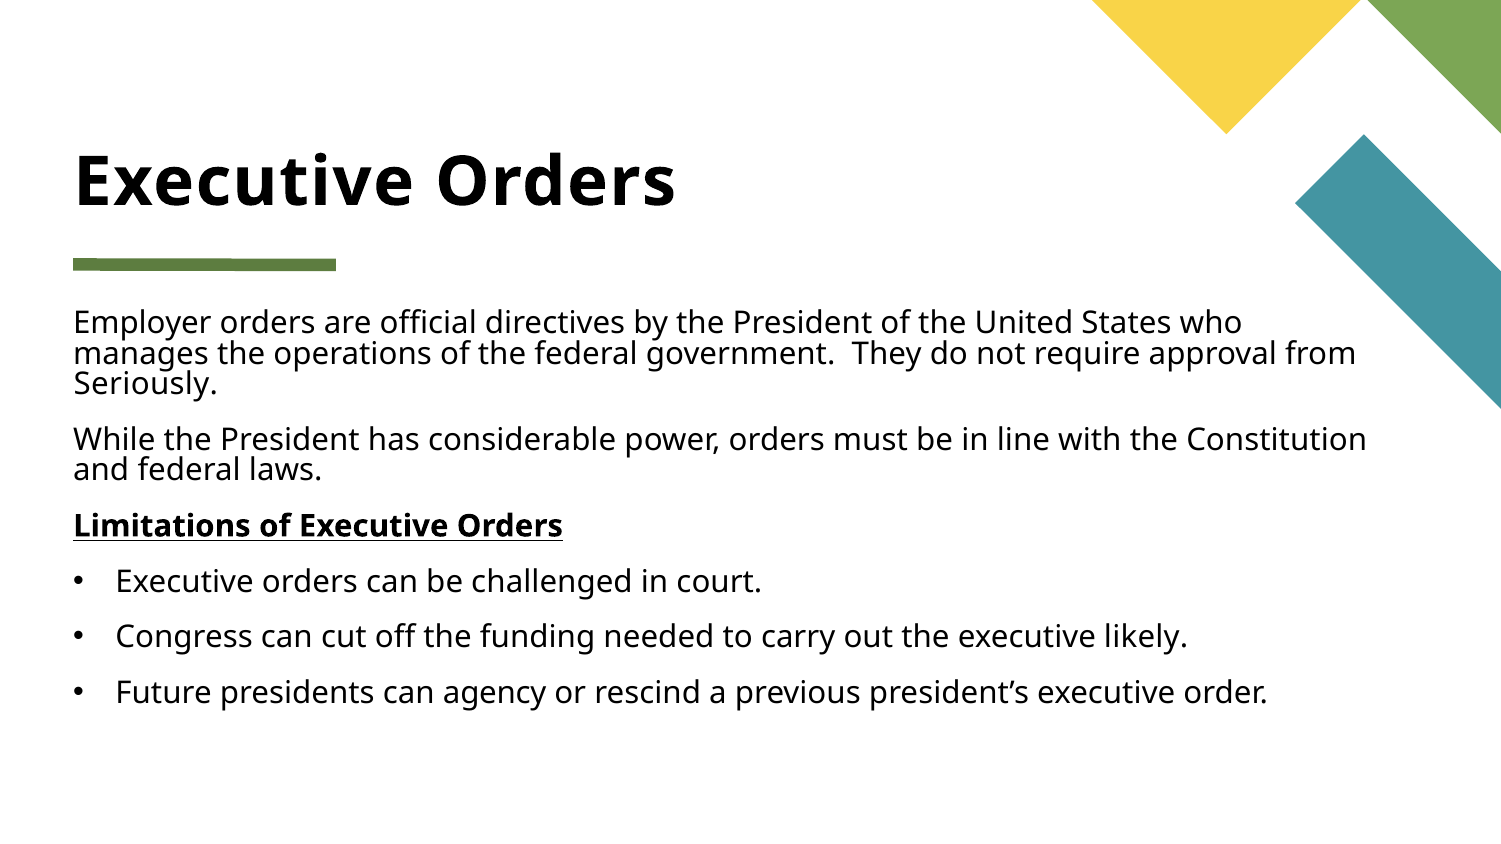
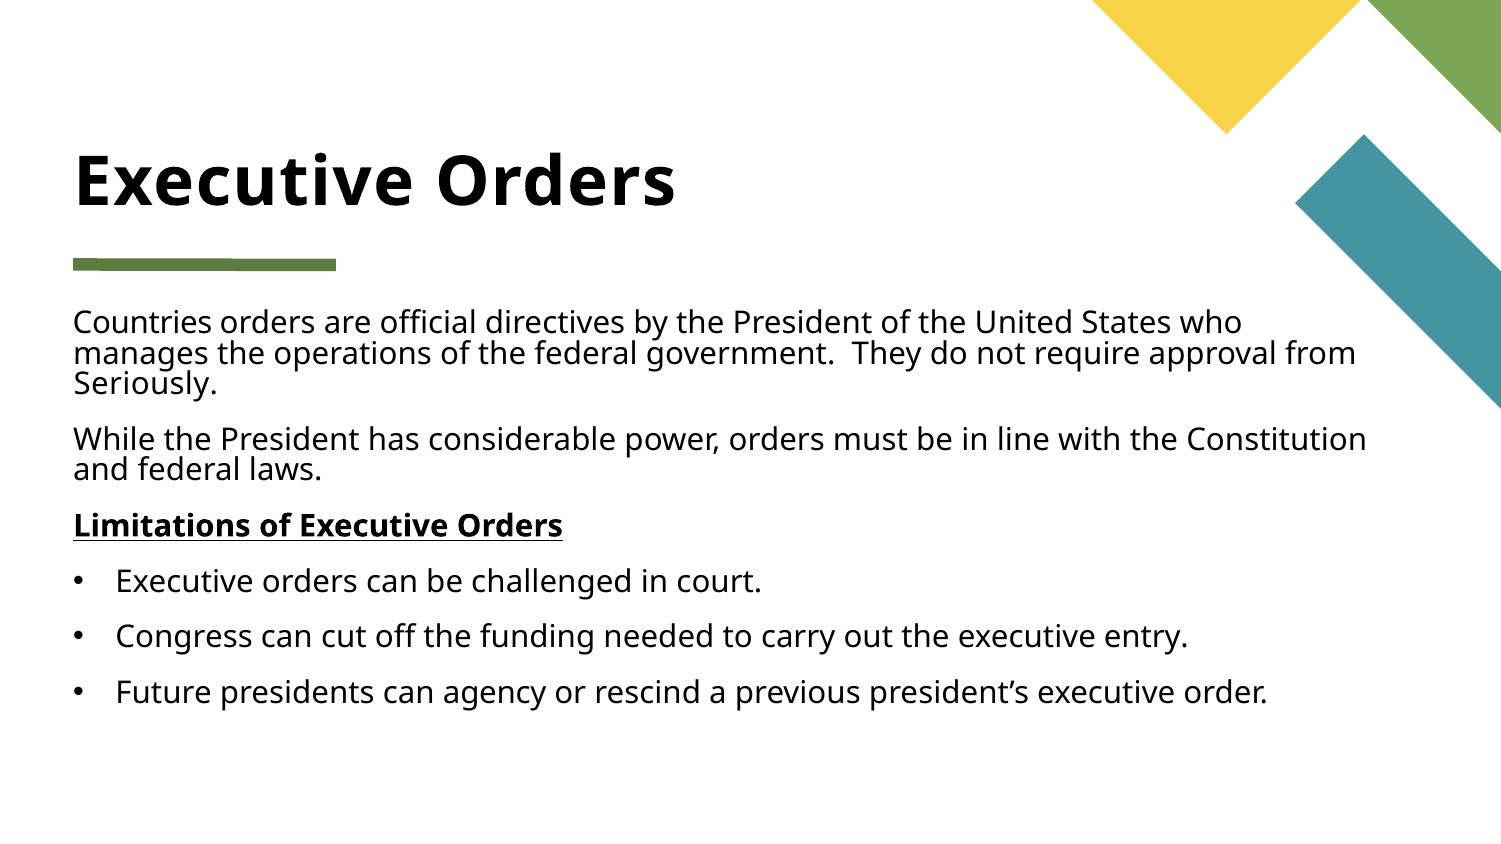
Employer: Employer -> Countries (142, 324)
likely: likely -> entry (1146, 638)
